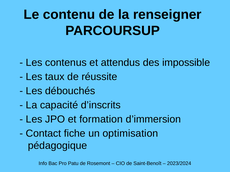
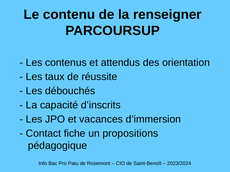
impossible: impossible -> orientation (186, 63)
formation: formation -> vacances (101, 120)
optimisation: optimisation -> propositions (130, 134)
